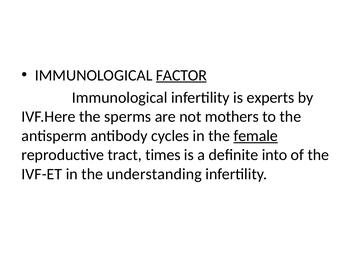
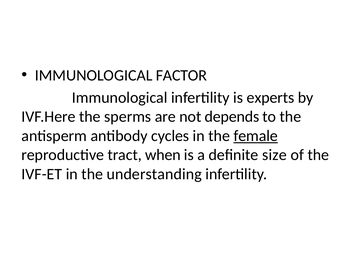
FACTOR underline: present -> none (181, 75)
mothers: mothers -> depends (232, 116)
times: times -> when (163, 155)
into: into -> size (274, 155)
